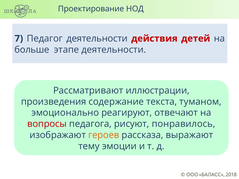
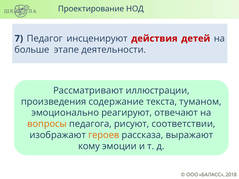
Педагог деятельности: деятельности -> инсценируют (97, 39)
вопросы colour: red -> orange (47, 124)
понравилось: понравилось -> соответствии (183, 124)
тему: тему -> кому (89, 146)
